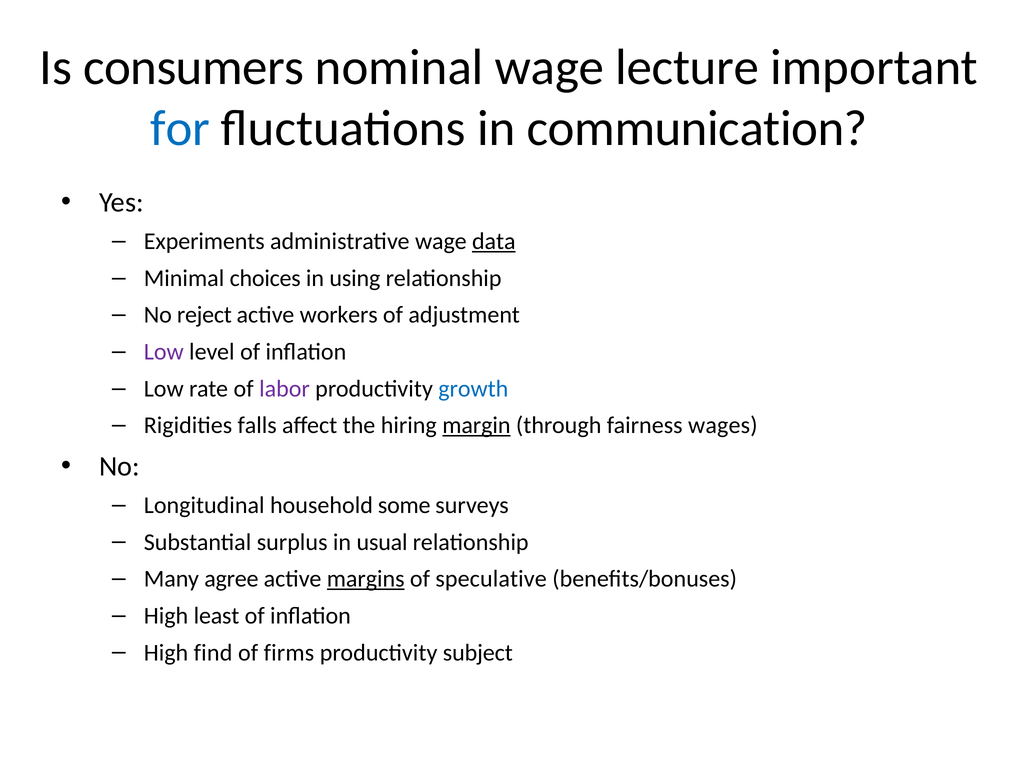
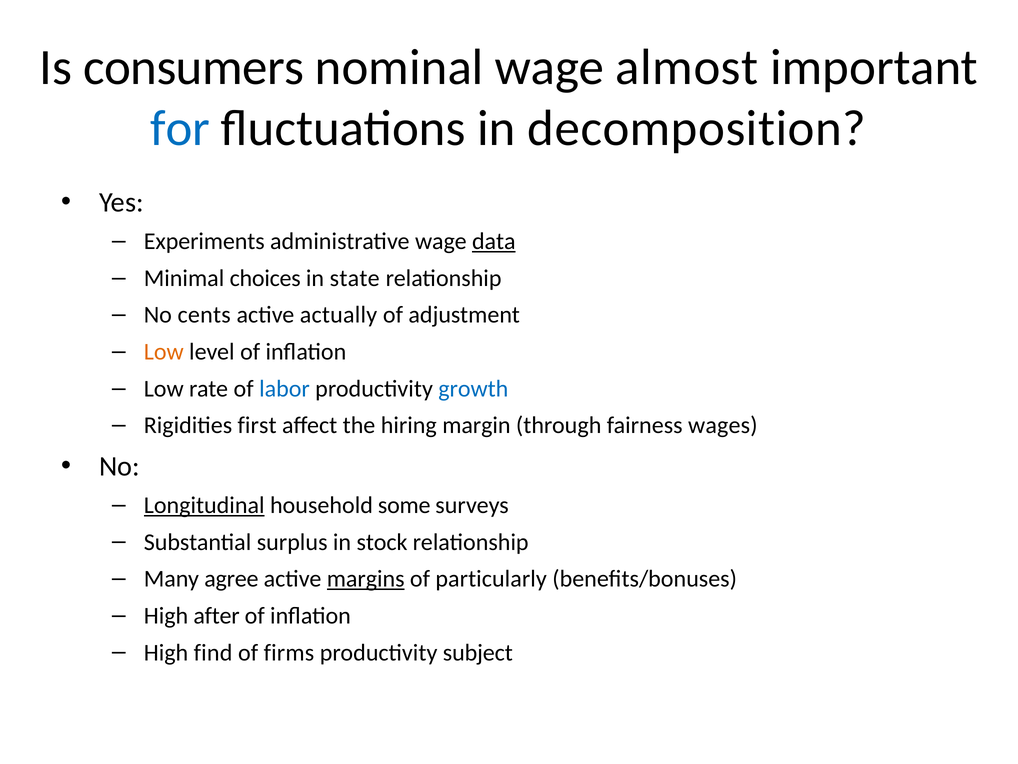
lecture: lecture -> almost (687, 67)
communication: communication -> decomposition (697, 128)
using: using -> state (355, 278)
reject: reject -> cents (204, 315)
workers: workers -> actually (339, 315)
Low colour: purple -> orange (164, 352)
labor colour: purple -> blue (284, 388)
falls: falls -> first (257, 425)
margin underline: present -> none (476, 425)
Longitudinal underline: none -> present (204, 505)
usual: usual -> stock (382, 542)
speculative: speculative -> particularly (491, 579)
least: least -> after (217, 615)
